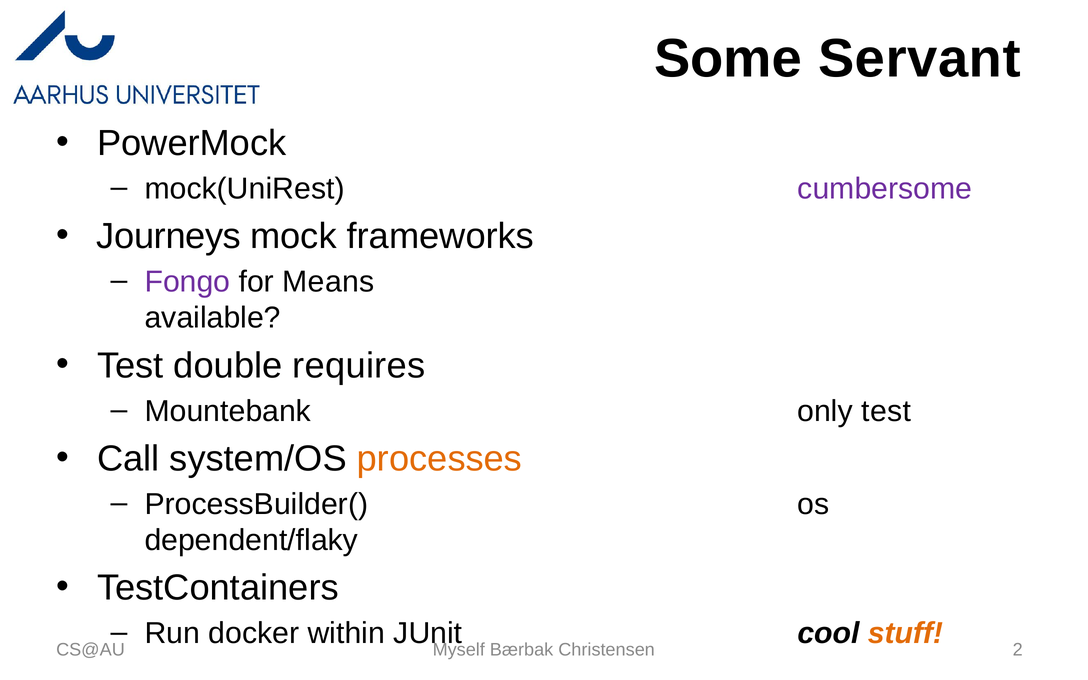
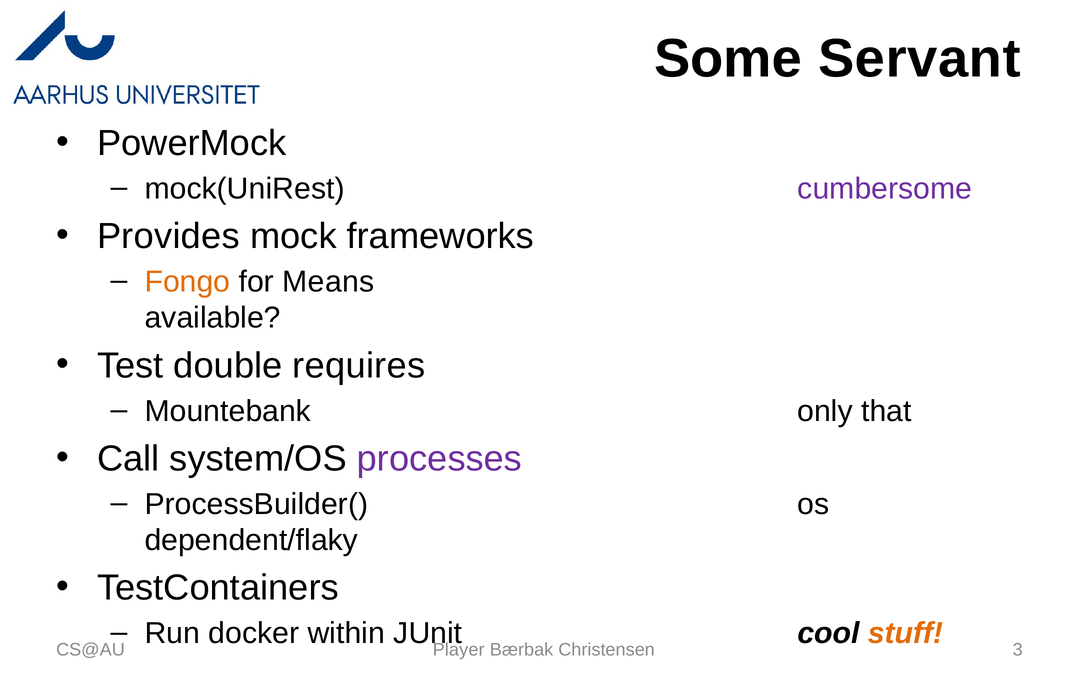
Journeys: Journeys -> Provides (168, 236)
Fongo colour: purple -> orange (187, 282)
only test: test -> that (886, 411)
processes colour: orange -> purple (439, 459)
Myself: Myself -> Player (459, 650)
2: 2 -> 3 (1018, 650)
